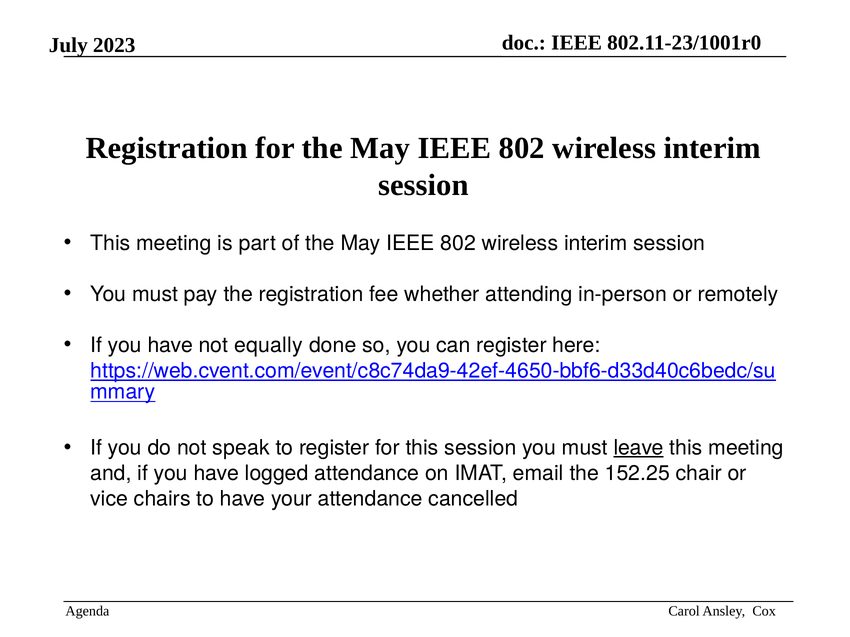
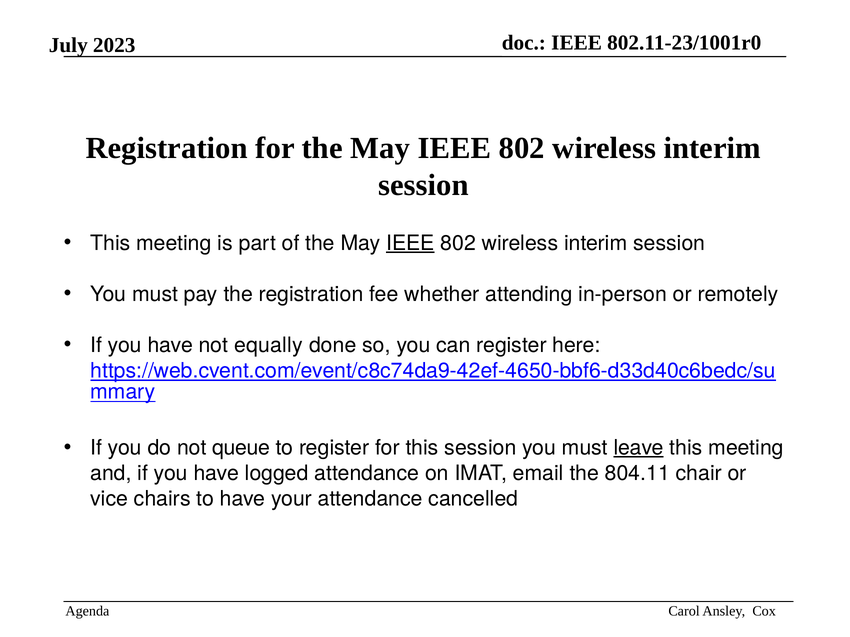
IEEE underline: none -> present (410, 243)
speak: speak -> queue (241, 448)
152.25: 152.25 -> 804.11 (637, 474)
